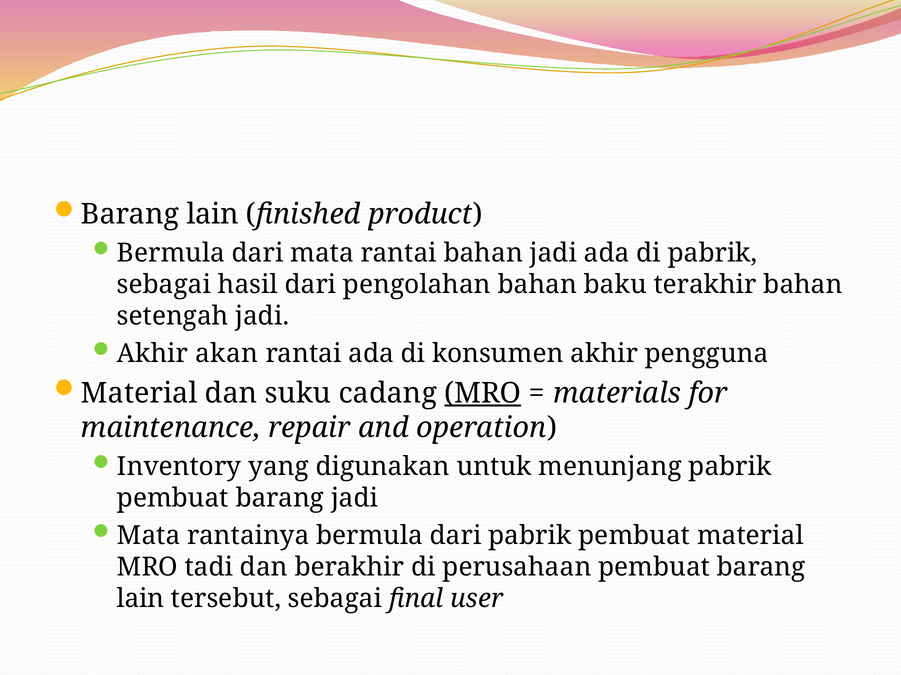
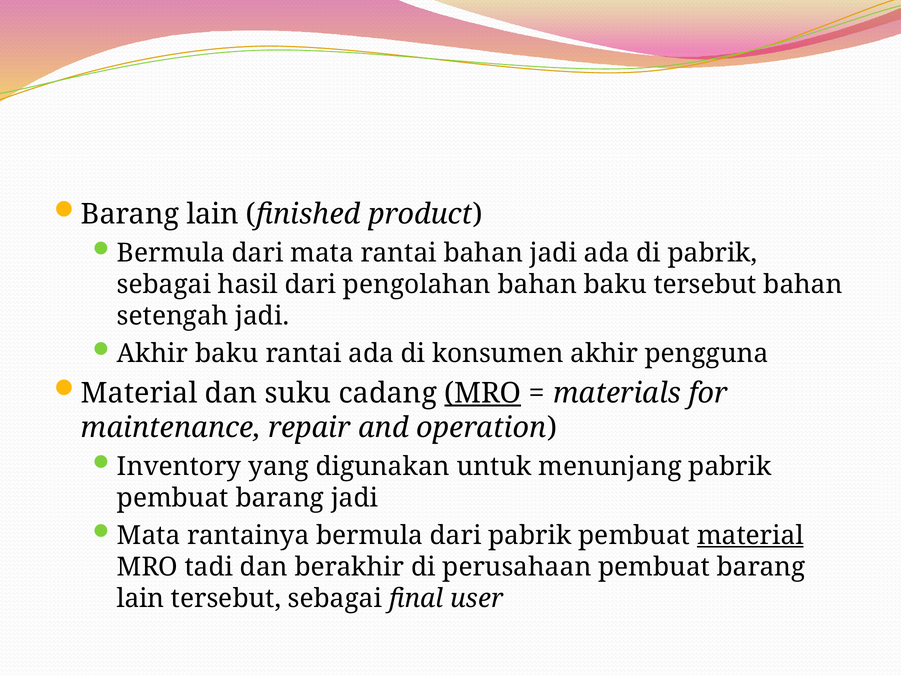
baku terakhir: terakhir -> tersebut (705, 285)
Akhir akan: akan -> baku (227, 354)
material underline: none -> present (750, 536)
